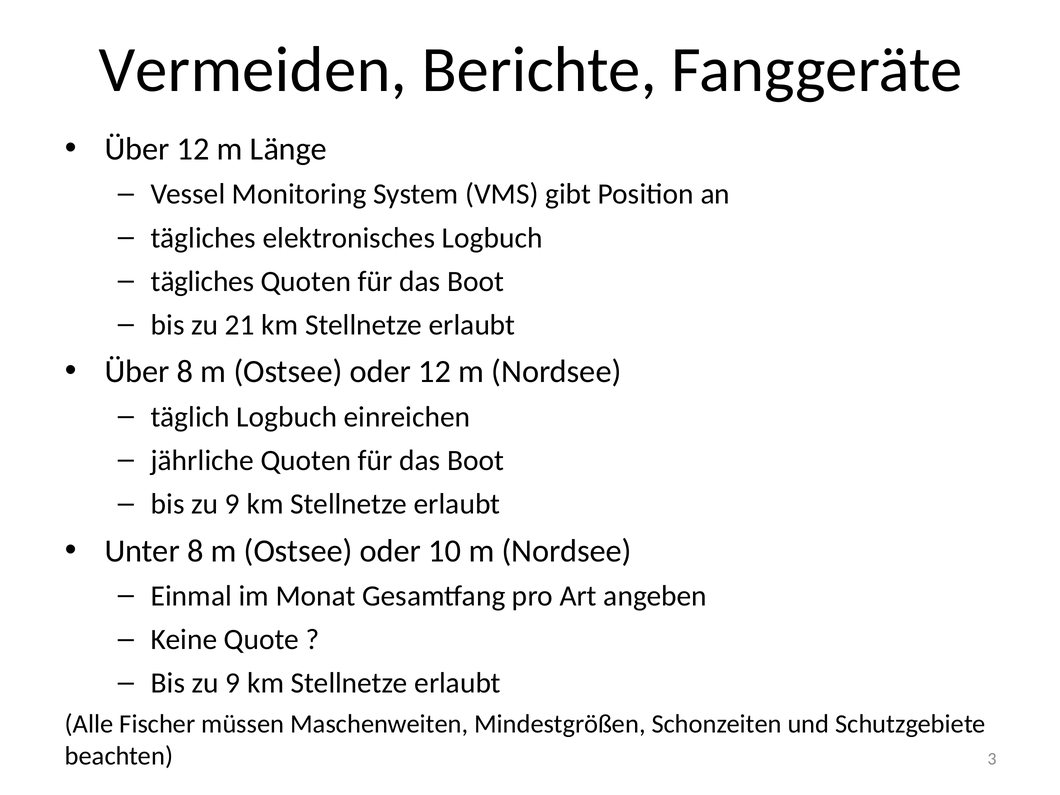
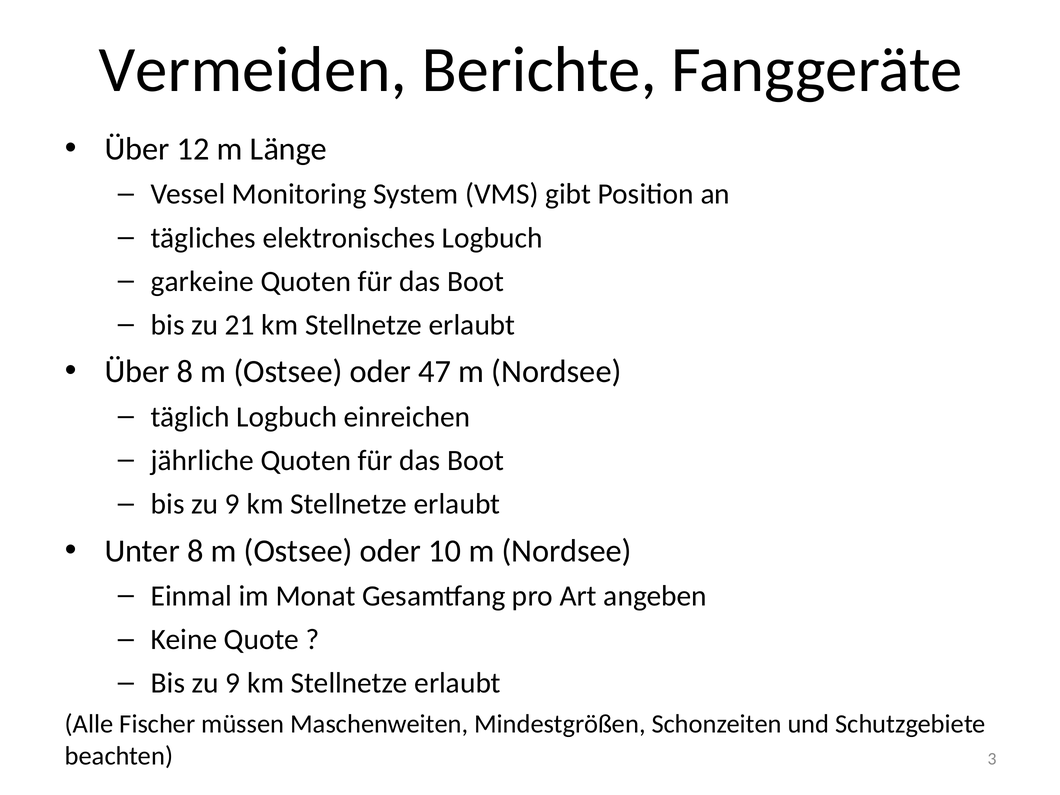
tägliches: tägliches -> garkeine (202, 281)
oder 12: 12 -> 47 (435, 372)
